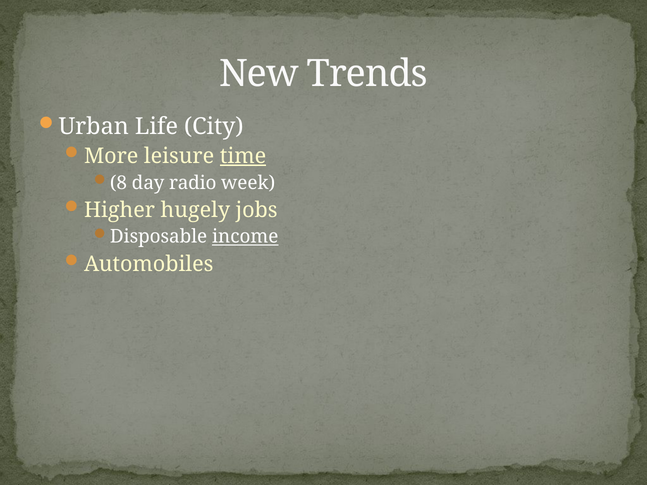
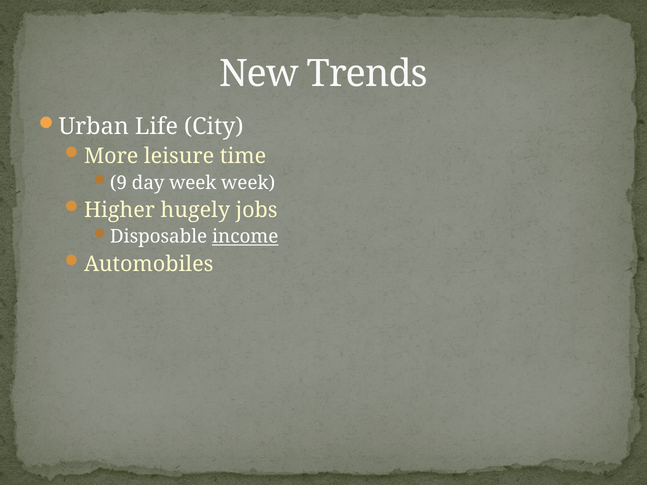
time underline: present -> none (243, 156)
8: 8 -> 9 (118, 183)
day radio: radio -> week (193, 183)
